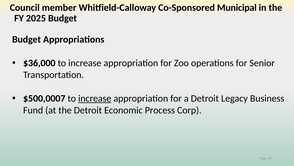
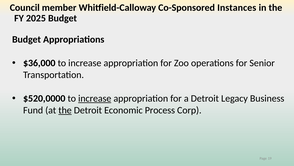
Municipal: Municipal -> Instances (237, 8)
$500,0007: $500,0007 -> $520,0000 (44, 98)
the underline: none -> present (65, 110)
